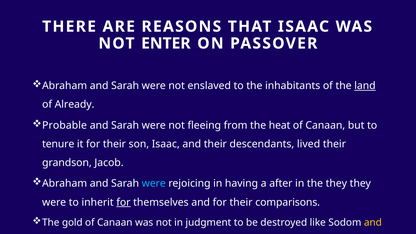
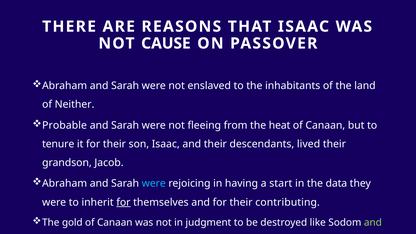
ENTER: ENTER -> CAUSE (166, 43)
land underline: present -> none (365, 86)
Already: Already -> Neither (75, 105)
after: after -> start (281, 184)
the they: they -> data (336, 184)
comparisons: comparisons -> contributing (288, 202)
and colour: yellow -> light green (373, 222)
